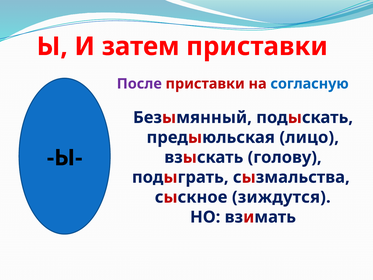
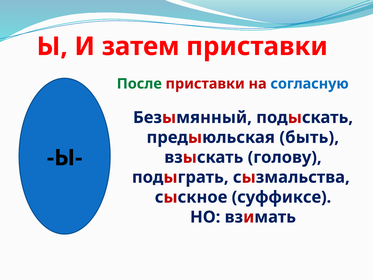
После colour: purple -> green (139, 84)
лицо: лицо -> быть (309, 137)
зиждутся: зиждутся -> суффиксе (281, 197)
